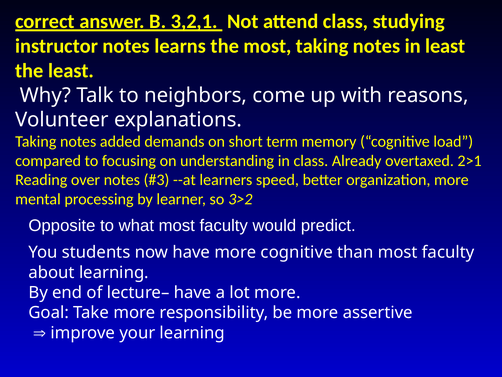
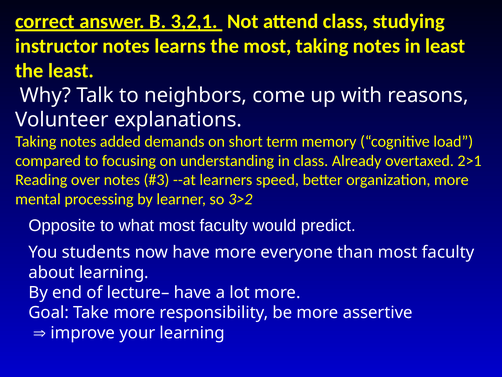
more cognitive: cognitive -> everyone (297, 252)
